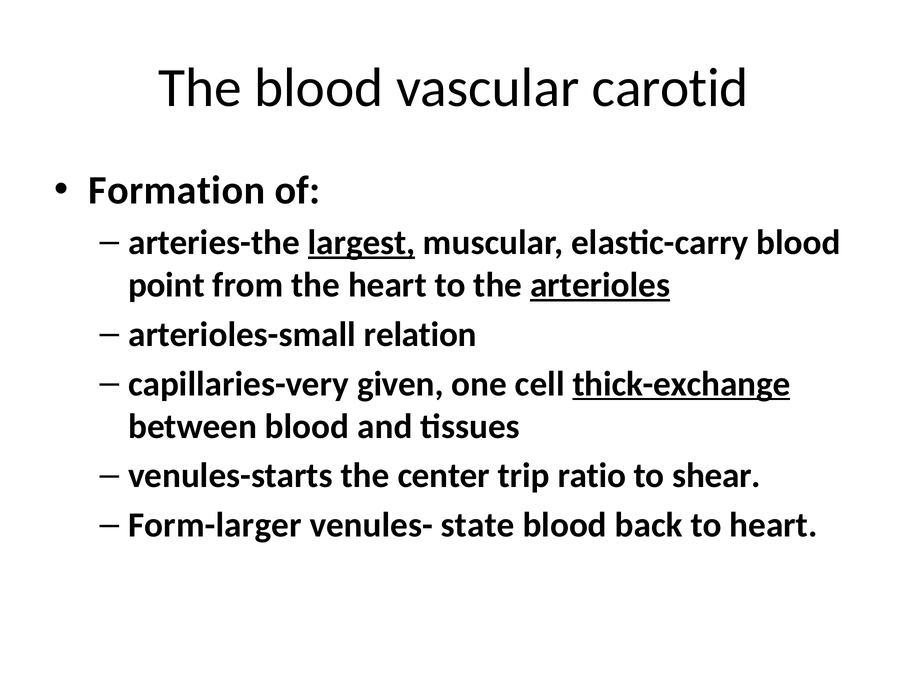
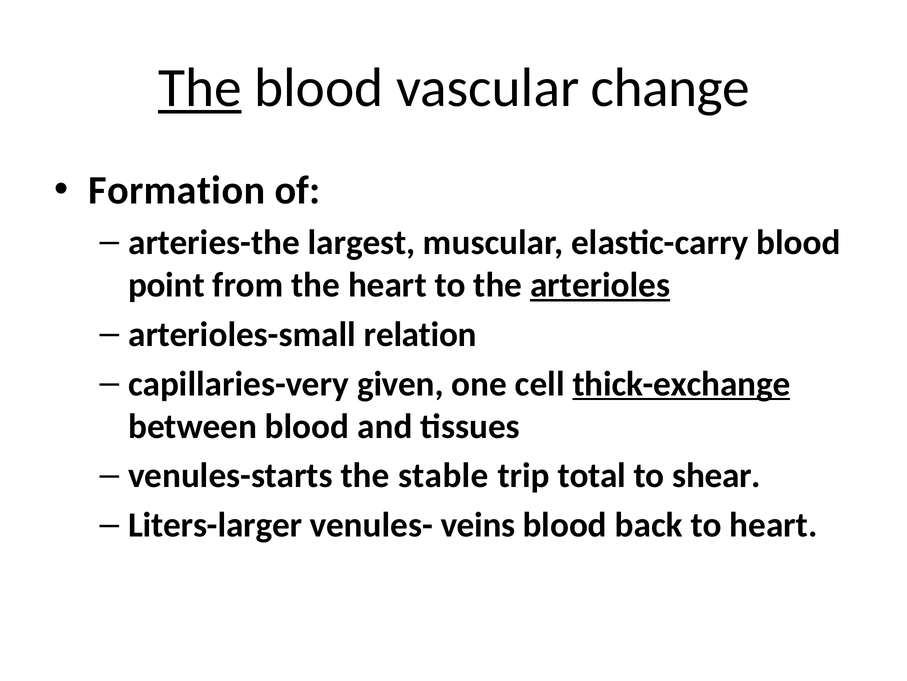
The underline: none -> present (200, 88)
carotid: carotid -> change (670, 88)
largest underline: present -> none (362, 242)
center: center -> stable (443, 475)
ratio: ratio -> total (592, 475)
Form-larger: Form-larger -> Liters-larger (215, 525)
state: state -> veins (478, 525)
